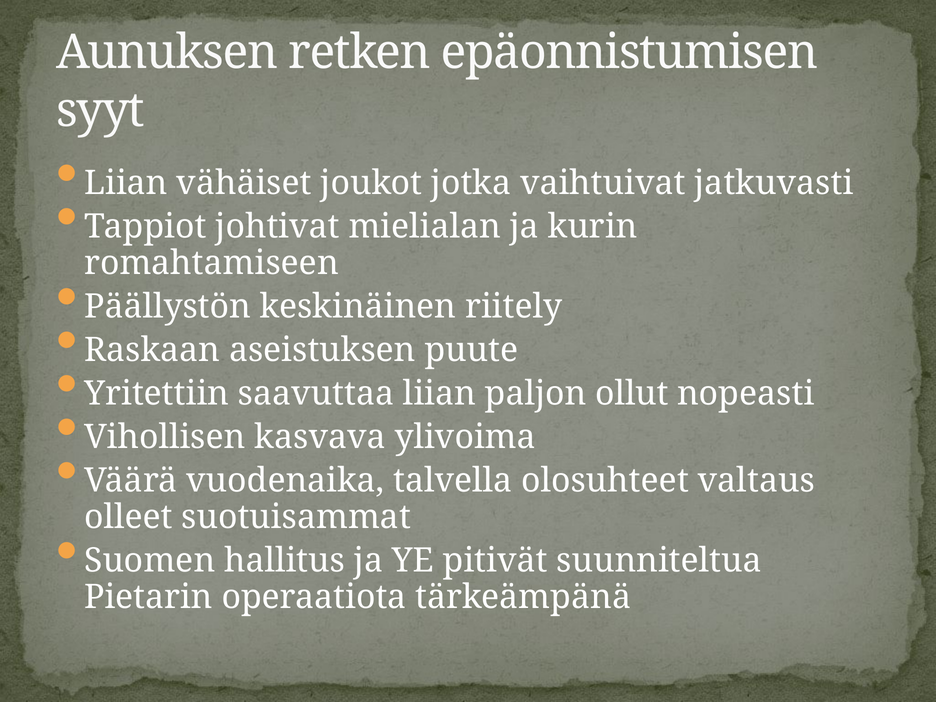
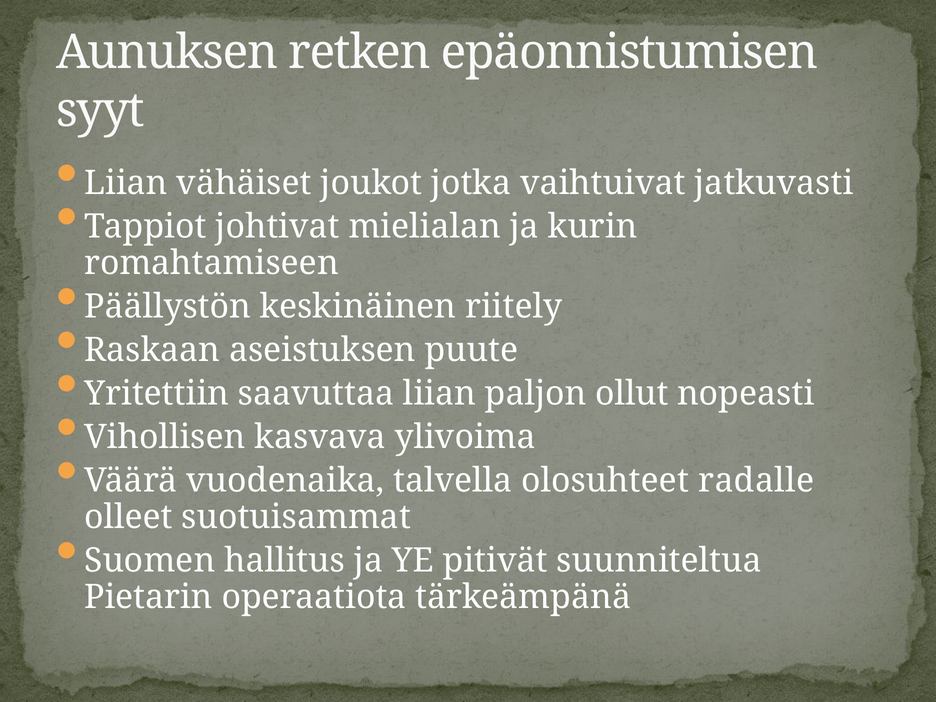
valtaus: valtaus -> radalle (756, 481)
